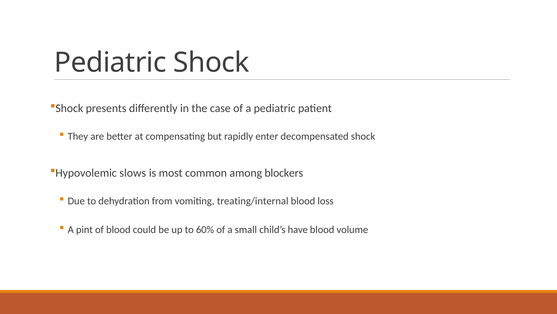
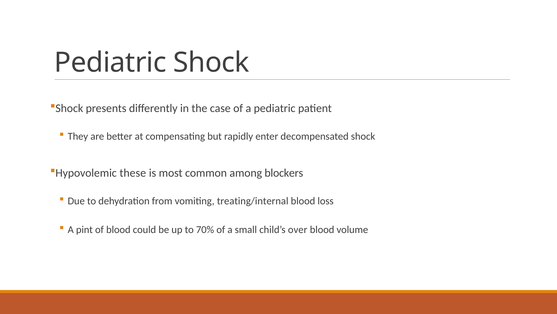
slows: slows -> these (133, 173)
60%: 60% -> 70% (205, 229)
have: have -> over (298, 229)
